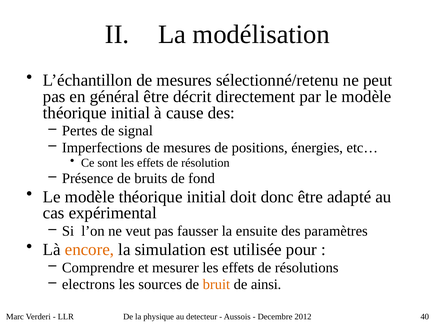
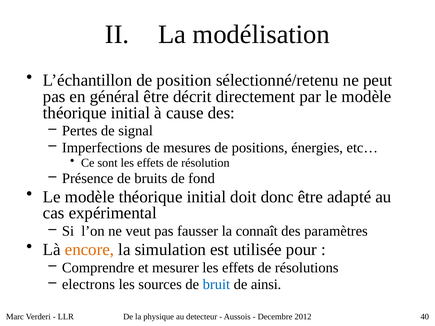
L’échantillon de mesures: mesures -> position (184, 80)
ensuite: ensuite -> connaît (257, 231)
bruit colour: orange -> blue (216, 285)
